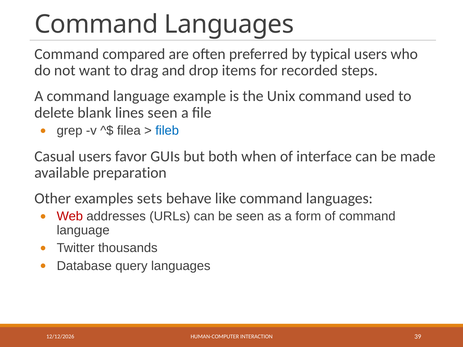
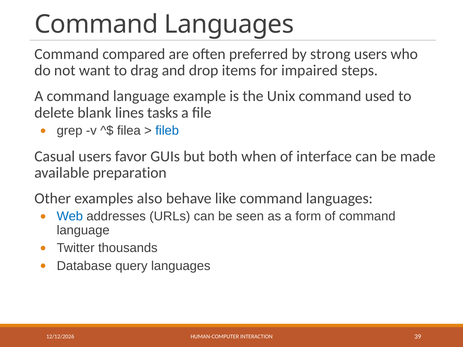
typical: typical -> strong (330, 54)
recorded: recorded -> impaired (310, 71)
lines seen: seen -> tasks (163, 113)
sets: sets -> also (150, 199)
Web colour: red -> blue (70, 217)
